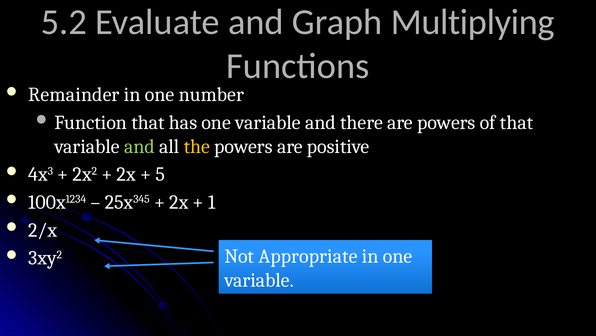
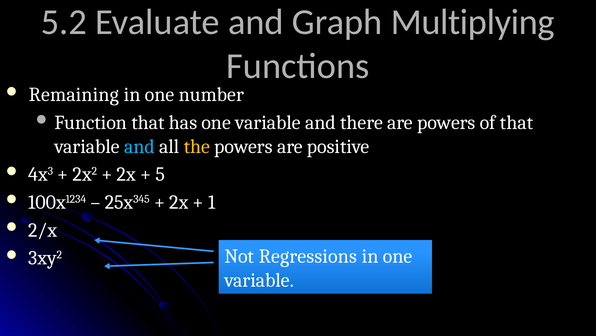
Remainder: Remainder -> Remaining (74, 95)
and colour: light green -> light blue (140, 146)
Appropriate: Appropriate -> Regressions (308, 256)
